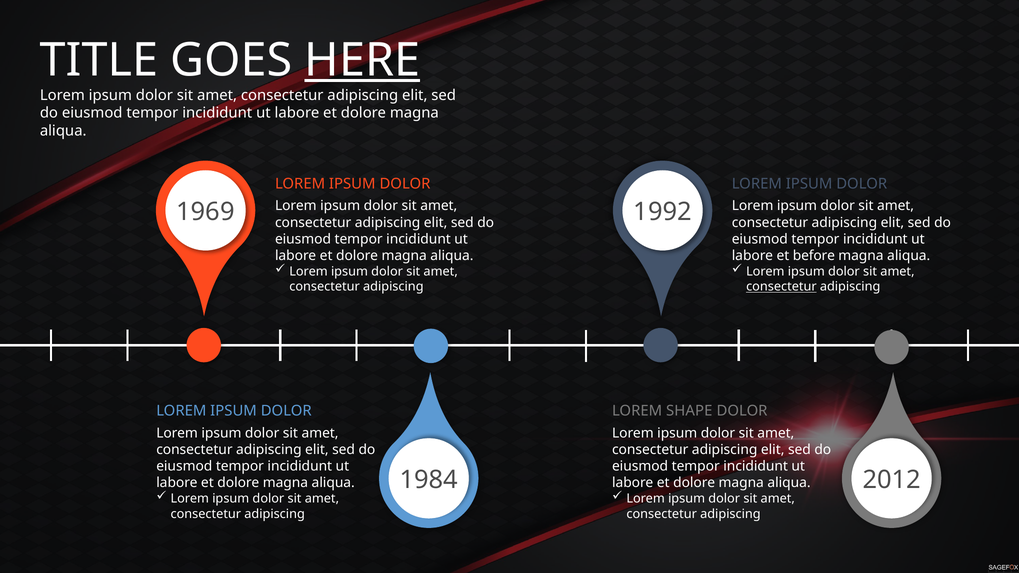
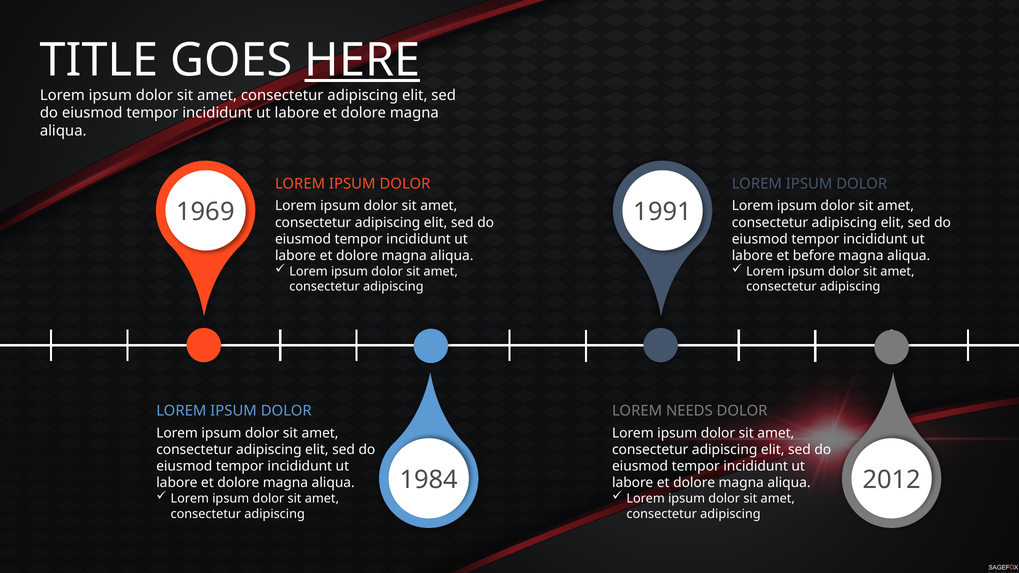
1992: 1992 -> 1991 (663, 212)
consectetur underline: present -> none (781, 287)
SHAPE: SHAPE -> NEEDS (689, 411)
